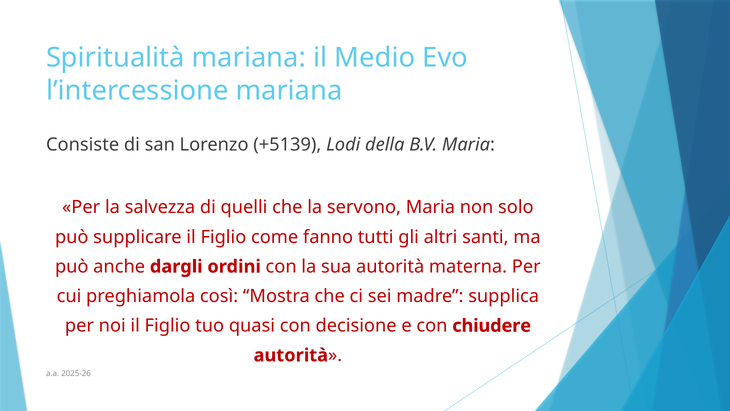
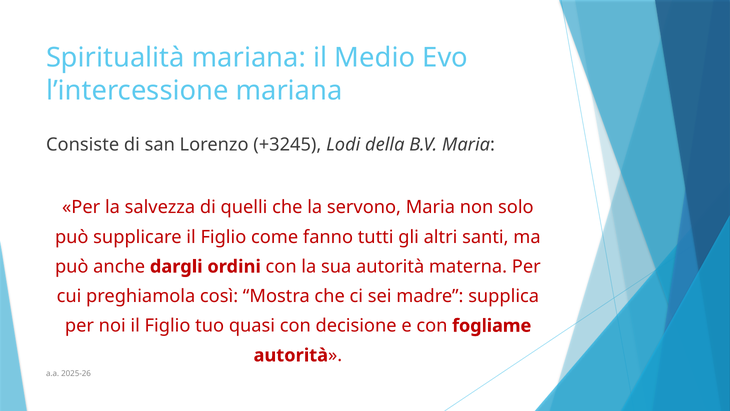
+5139: +5139 -> +3245 (287, 144)
chiudere: chiudere -> fogliame (492, 325)
